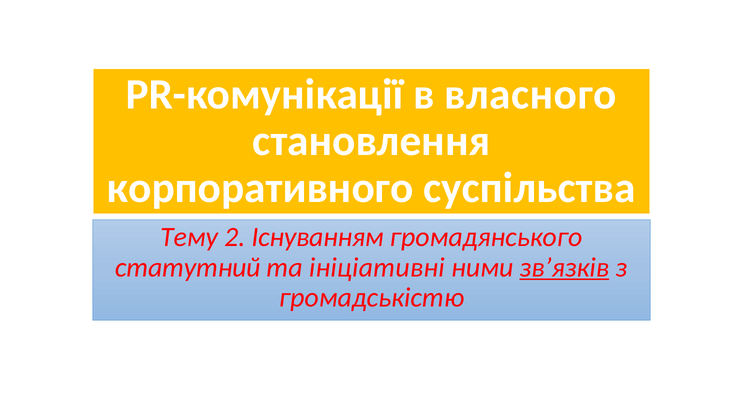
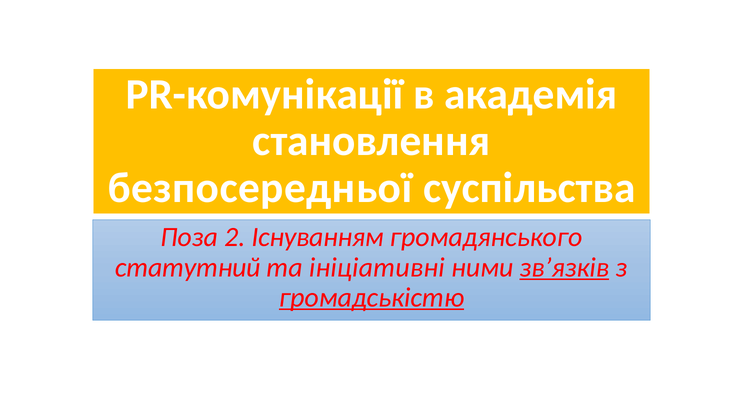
власного: власного -> академія (531, 94)
корпоративного: корпоративного -> безпосередньої (260, 188)
Тему: Тему -> Поза (189, 237)
громадськістю underline: none -> present (371, 297)
